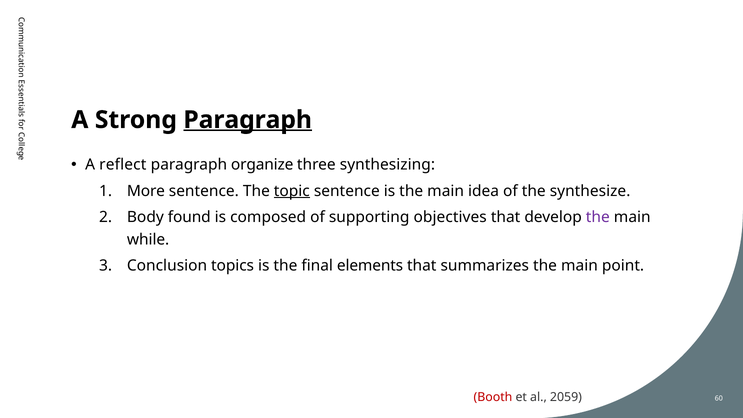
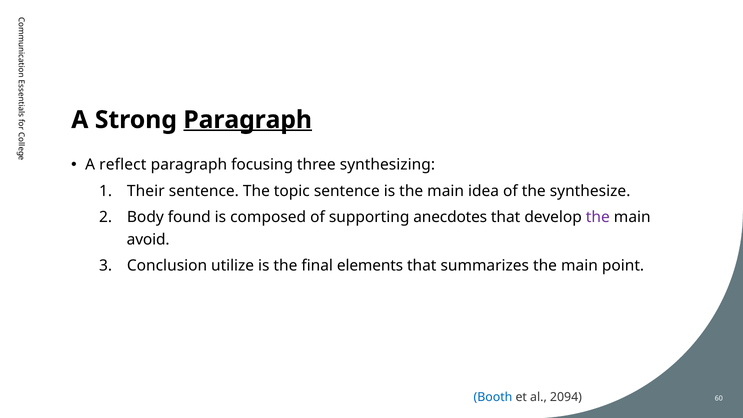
organize: organize -> focusing (262, 165)
More: More -> Their (146, 191)
topic underline: present -> none (292, 191)
objectives: objectives -> anecdotes (450, 217)
while: while -> avoid (148, 239)
topics: topics -> utilize (233, 266)
Booth colour: red -> blue (493, 397)
2059: 2059 -> 2094 (566, 397)
